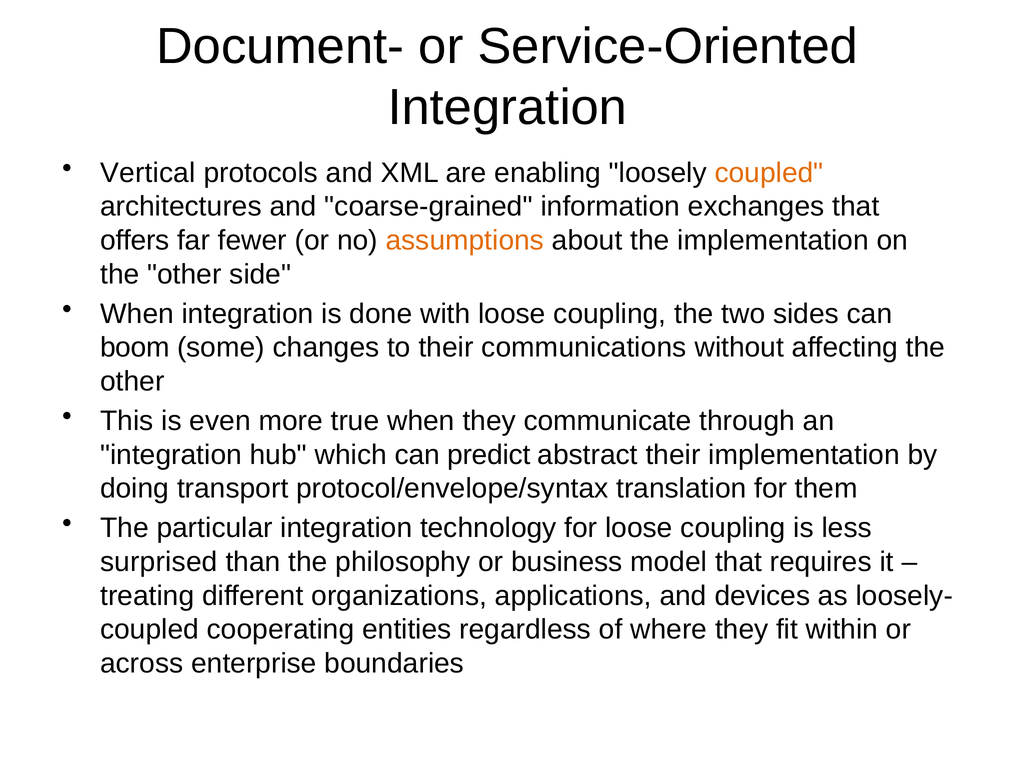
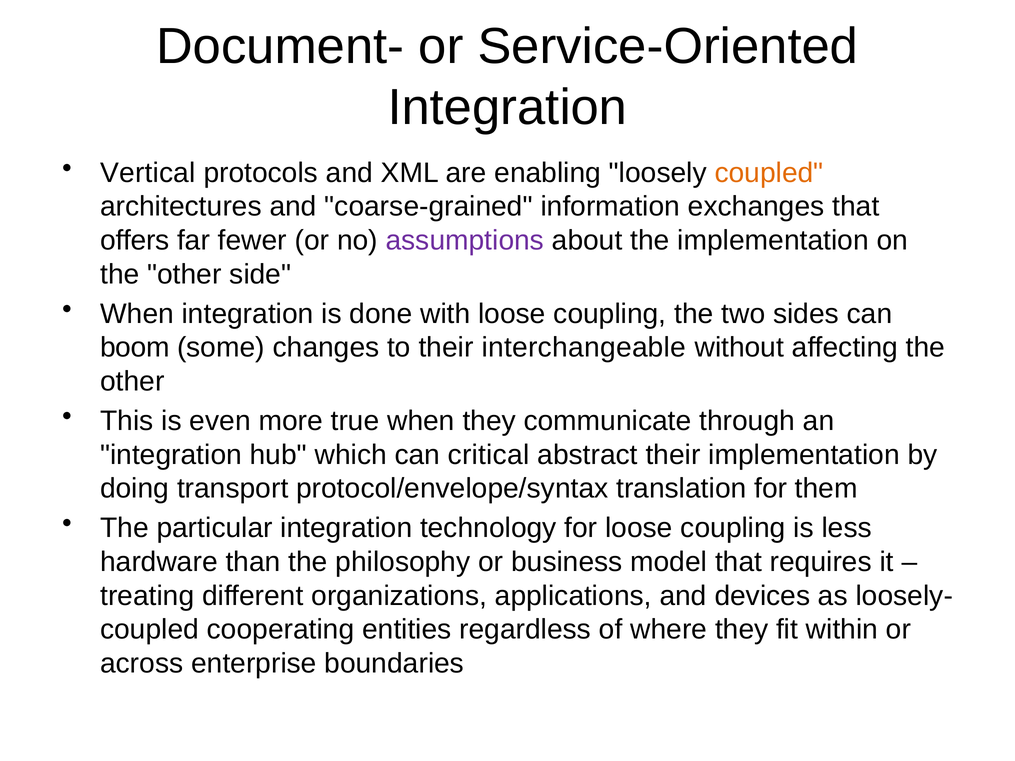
assumptions colour: orange -> purple (465, 241)
communications: communications -> interchangeable (584, 348)
predict: predict -> critical (489, 455)
surprised: surprised -> hardware (159, 562)
